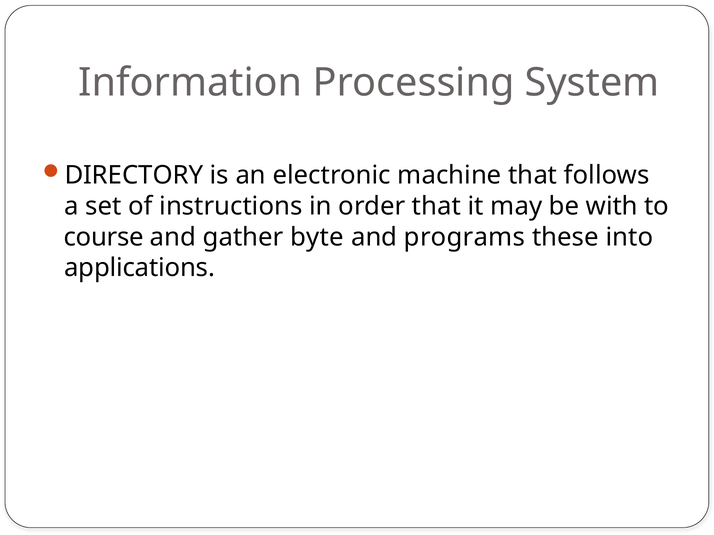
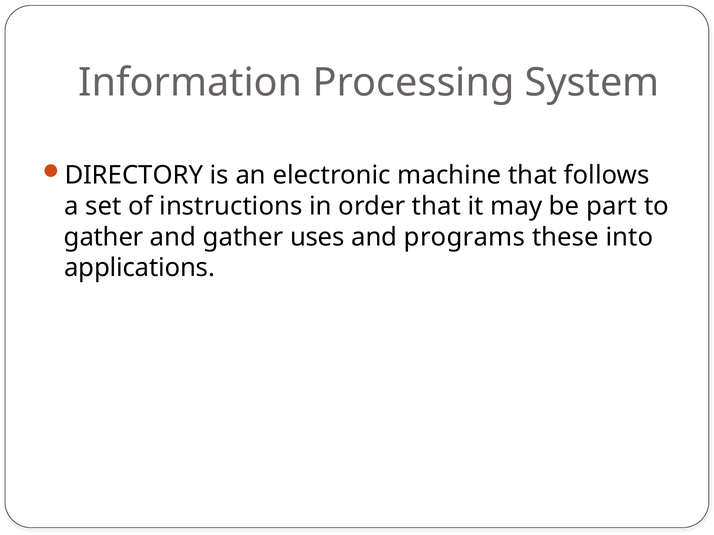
with: with -> part (612, 206)
course: course -> gather (104, 237)
byte: byte -> uses (317, 237)
